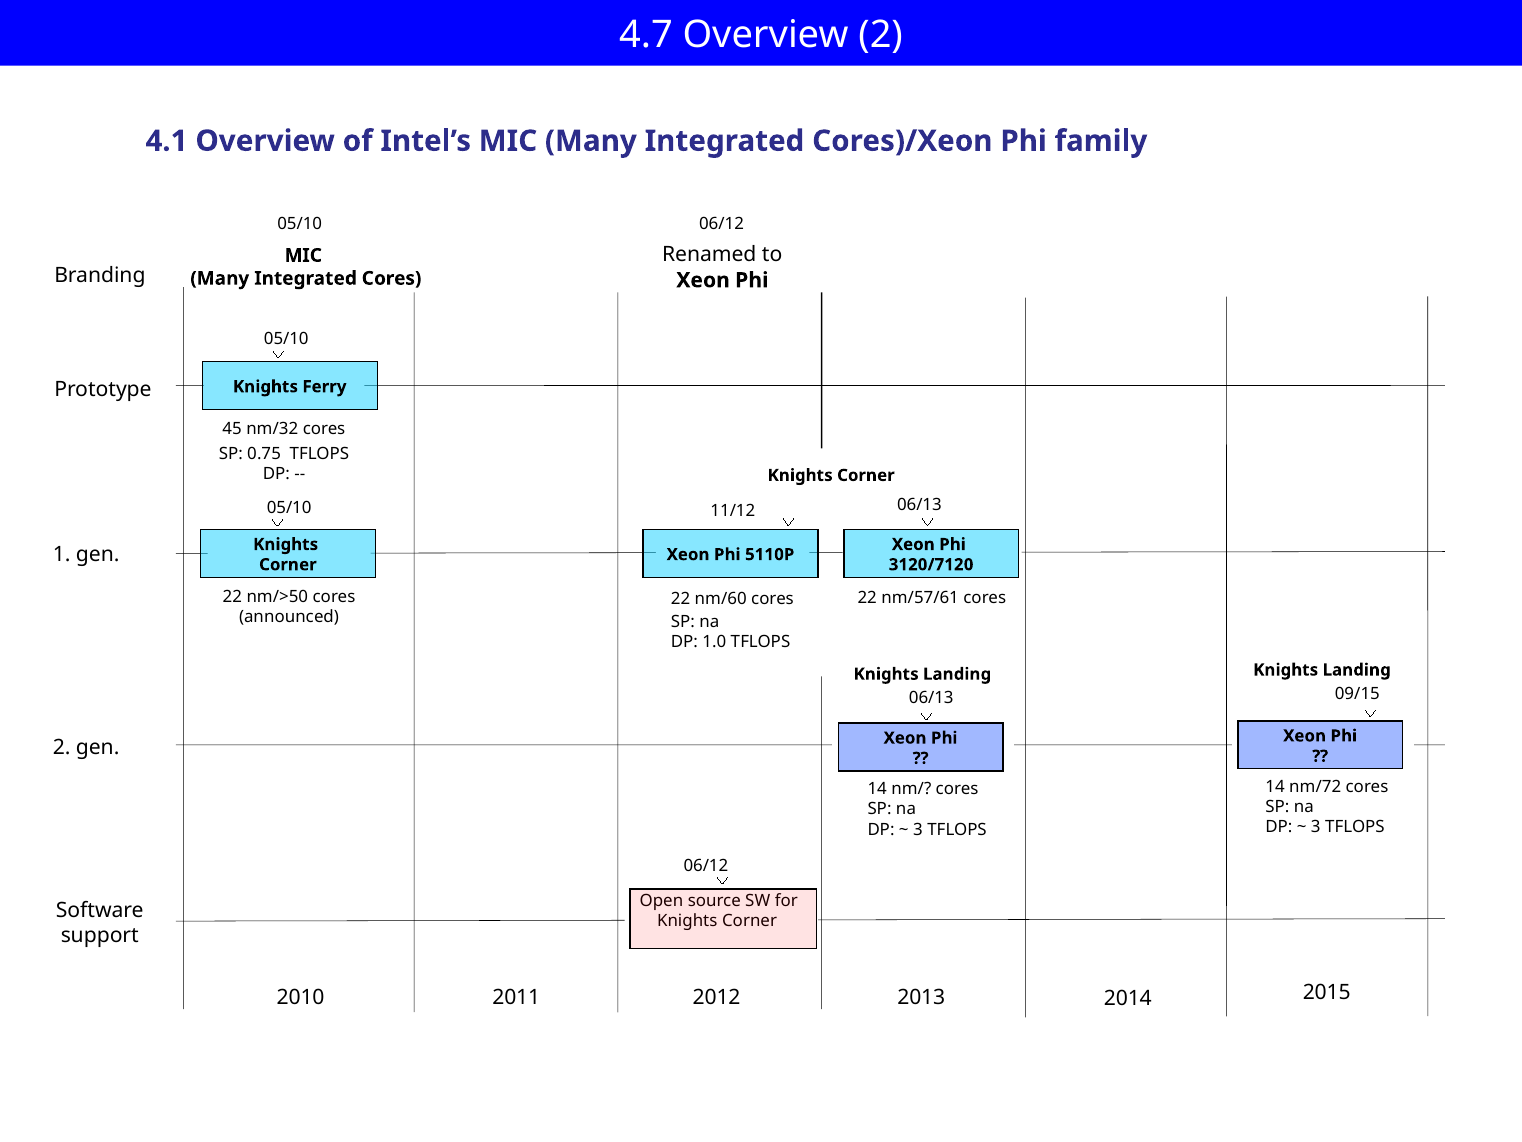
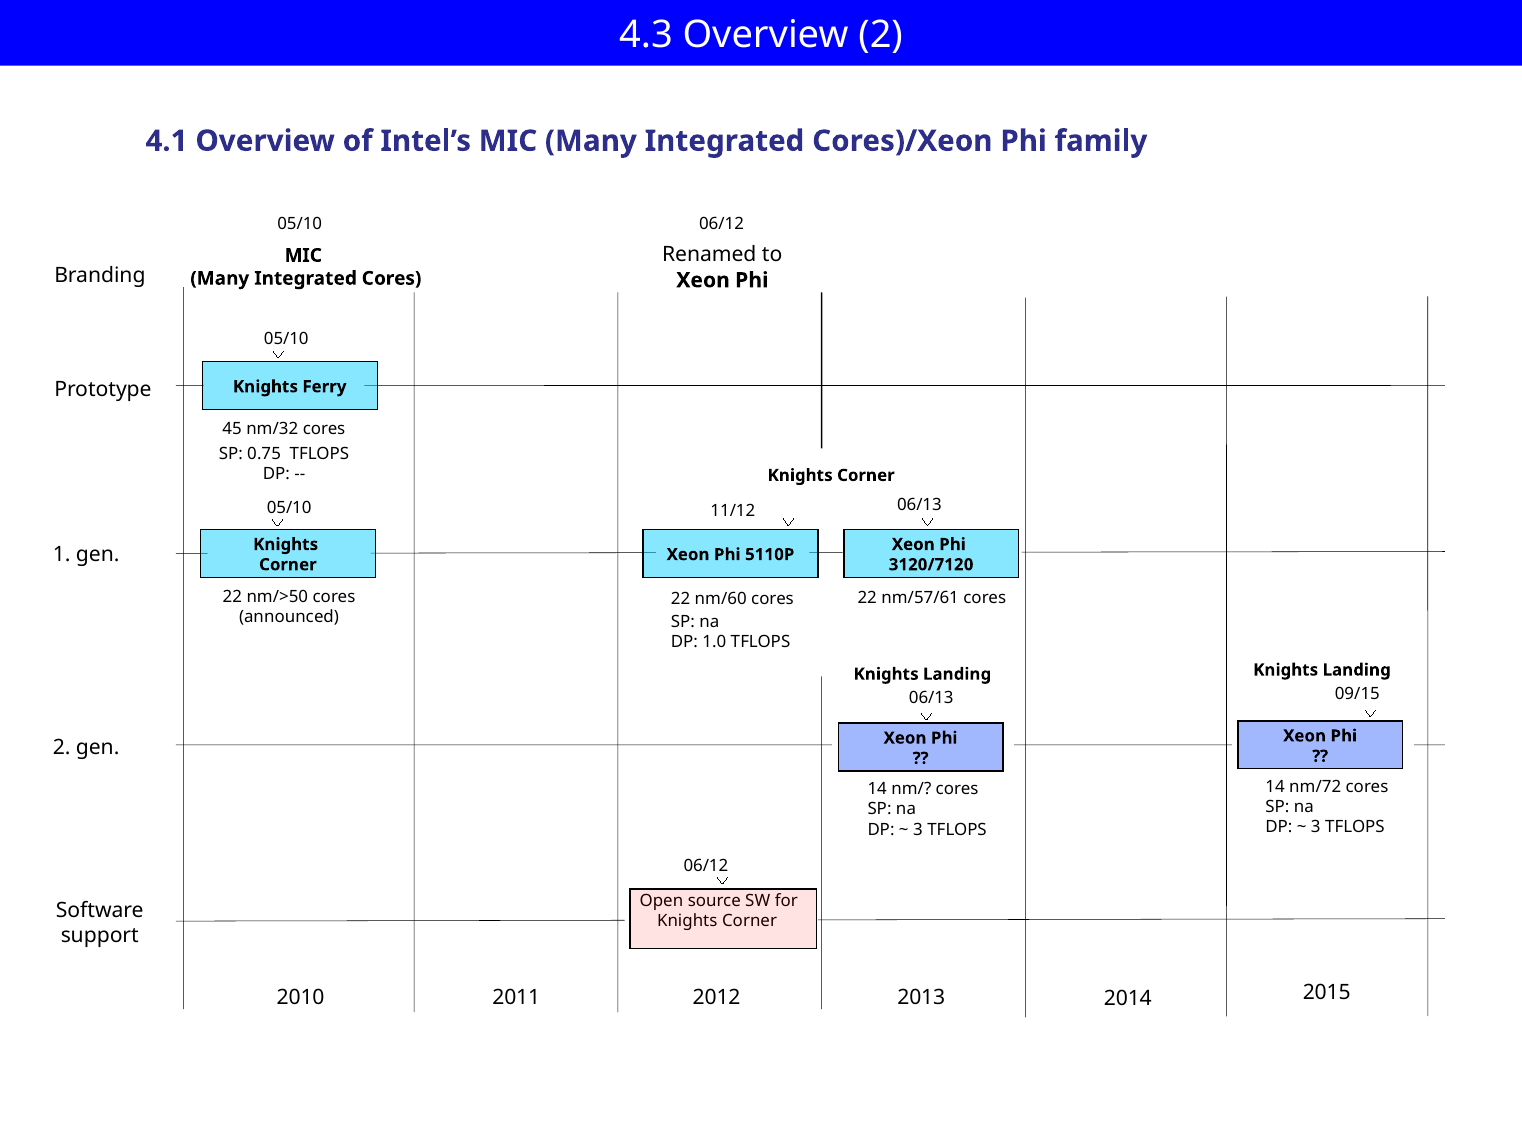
4.7: 4.7 -> 4.3 (646, 35)
